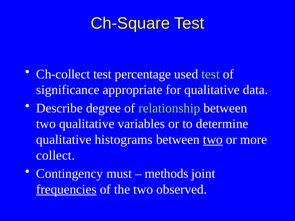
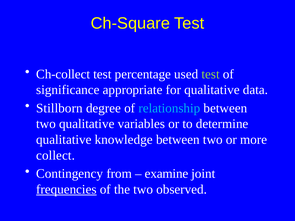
Describe: Describe -> Stillborn (59, 108)
relationship colour: light green -> light blue (169, 108)
histograms: histograms -> knowledge (124, 140)
two underline: present -> none (213, 140)
must: must -> from (119, 174)
methods: methods -> examine (167, 174)
